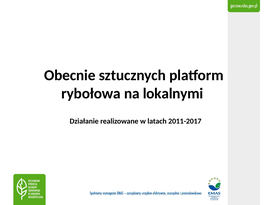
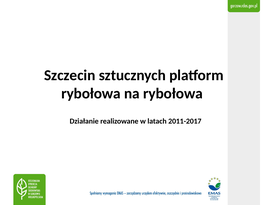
Obecnie: Obecnie -> Szczecin (70, 75)
na lokalnymi: lokalnymi -> rybołowa (173, 93)
